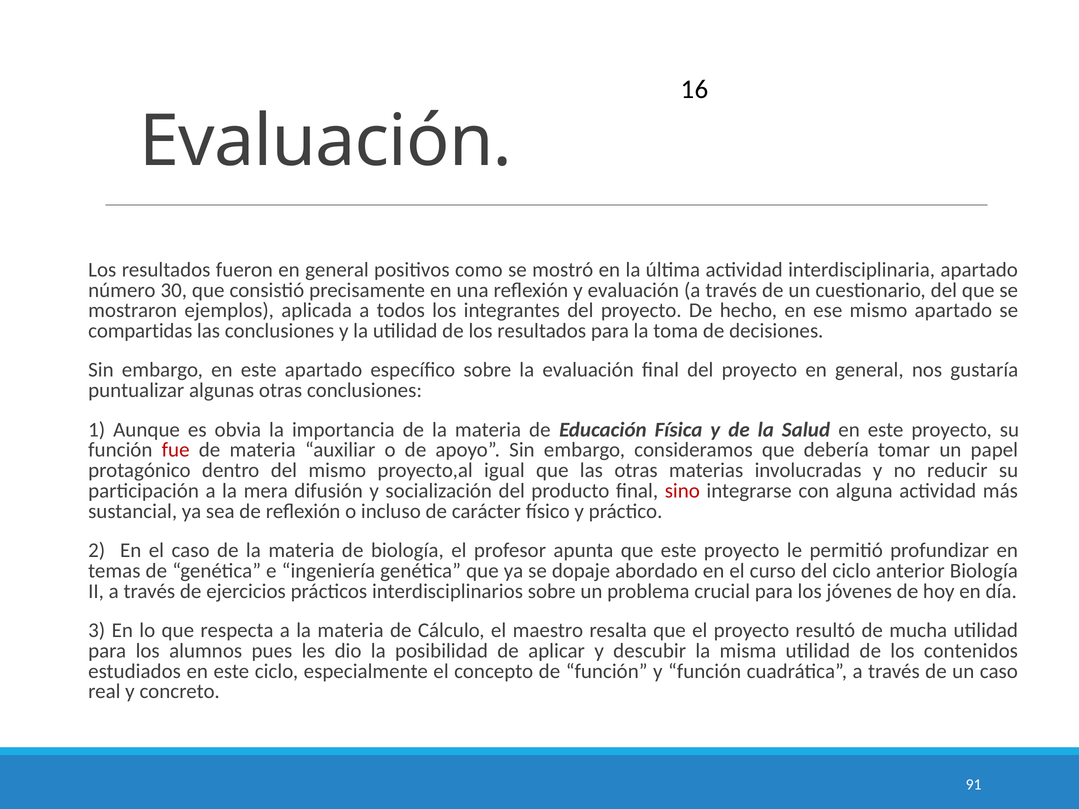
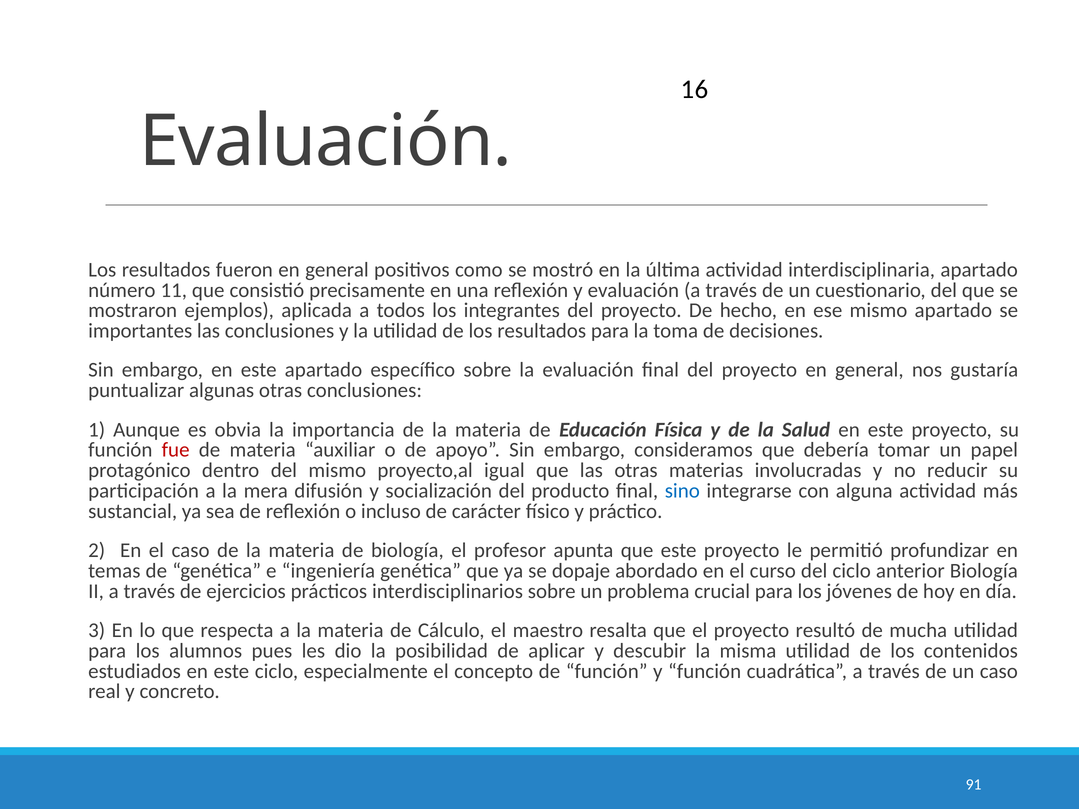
30: 30 -> 11 (174, 290)
compartidas: compartidas -> importantes (140, 331)
sino colour: red -> blue (682, 491)
